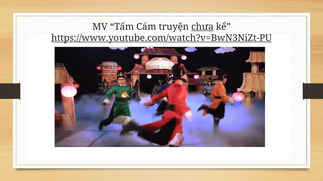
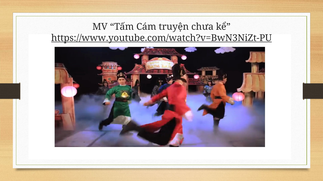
chưa underline: present -> none (202, 27)
